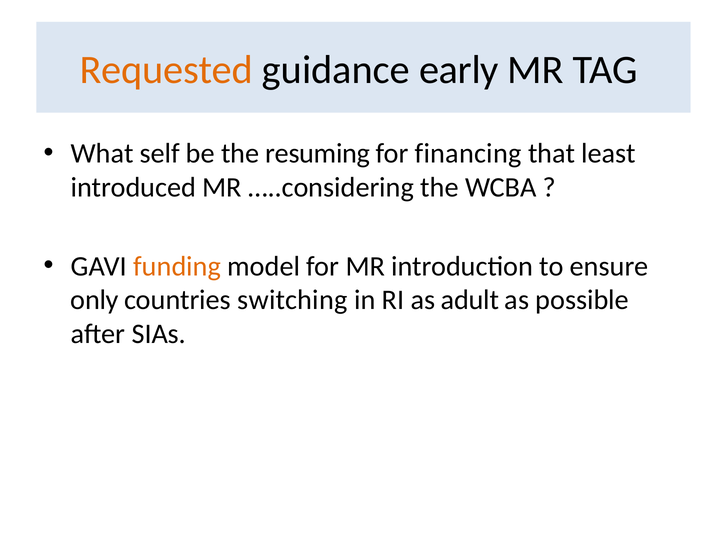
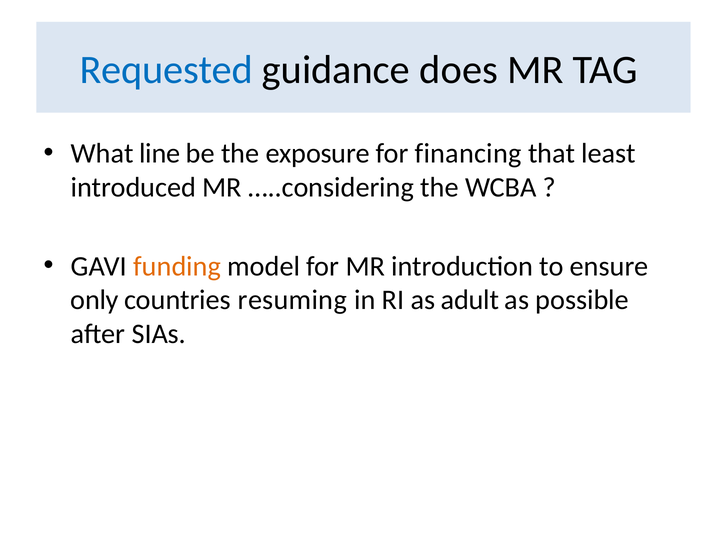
Requested colour: orange -> blue (166, 70)
early: early -> does (459, 70)
self: self -> line (160, 153)
resuming: resuming -> exposure (318, 153)
switching: switching -> resuming (292, 300)
